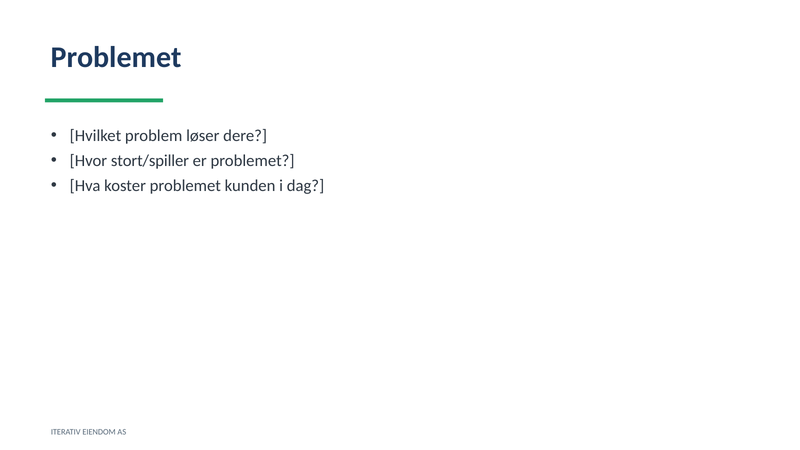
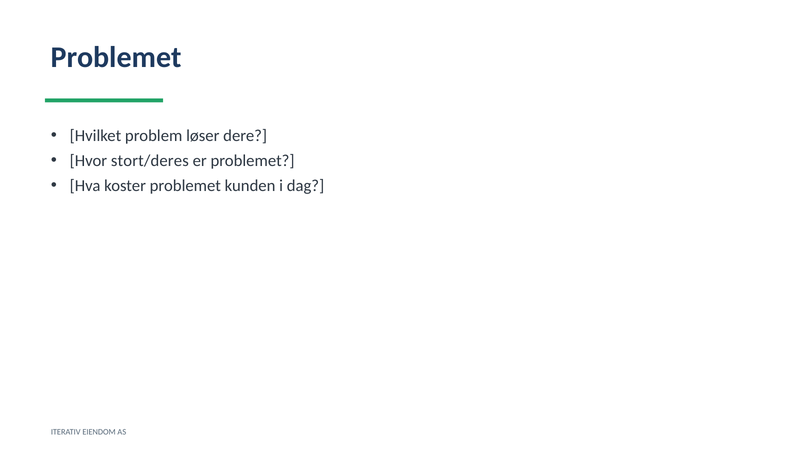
stort/spiller: stort/spiller -> stort/deres (150, 161)
